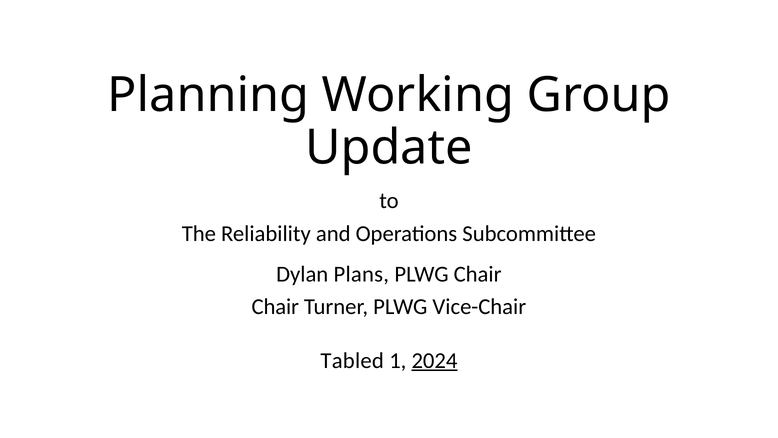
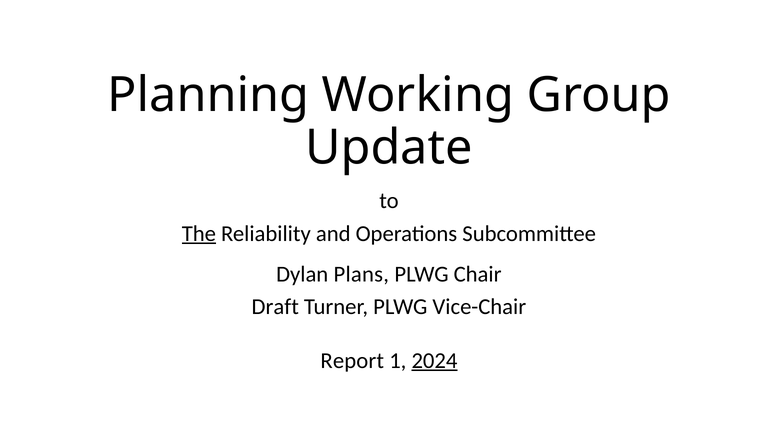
The underline: none -> present (199, 233)
Chair: Chair -> Draft (275, 307)
Tabled: Tabled -> Report (352, 360)
